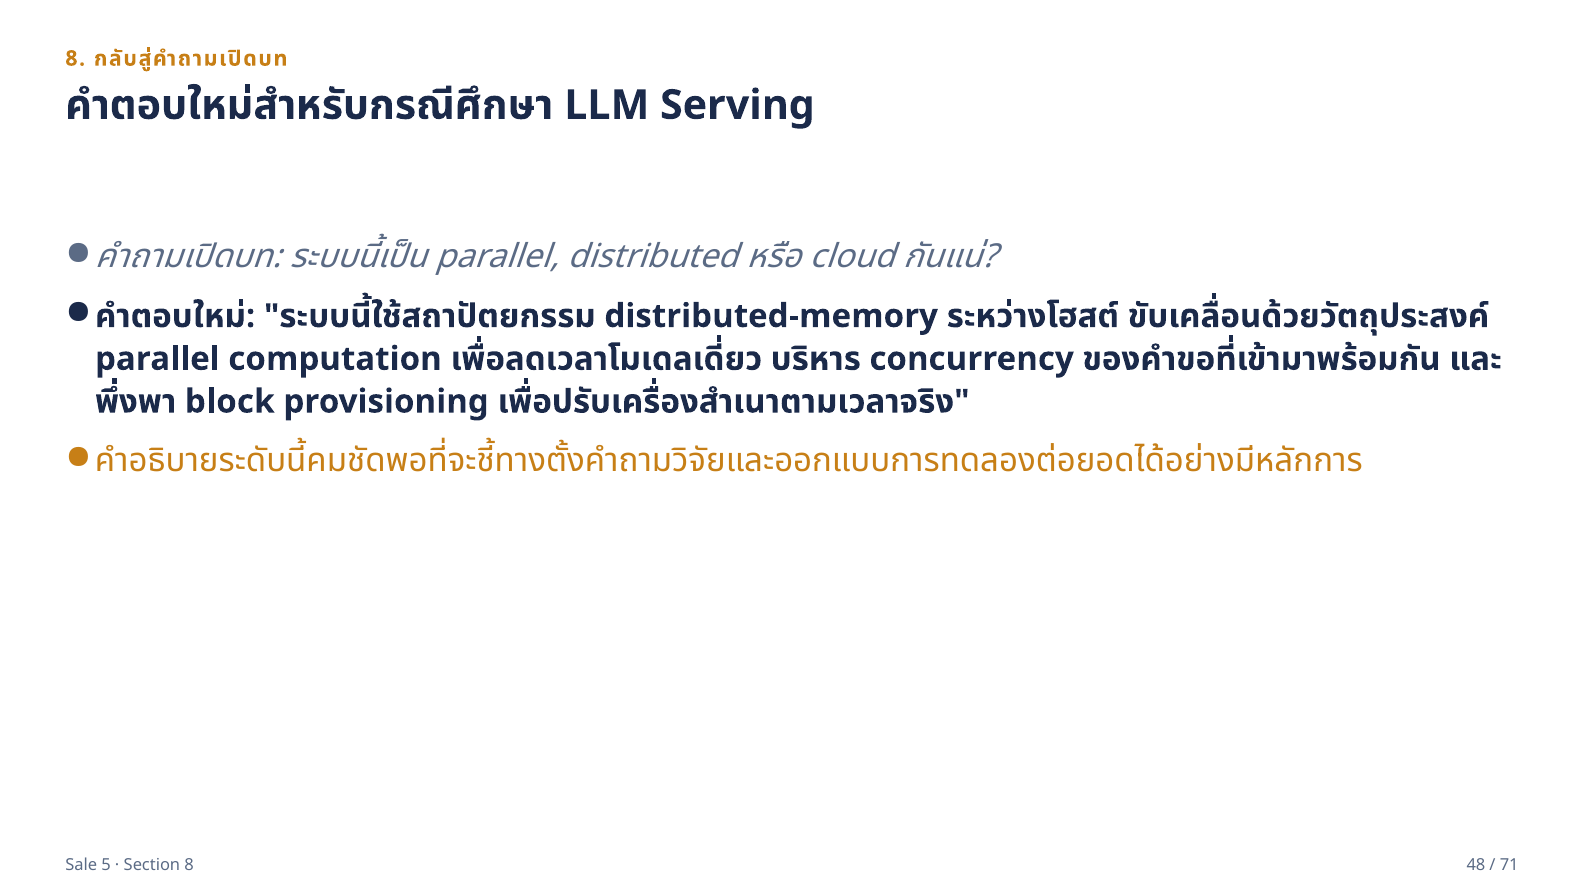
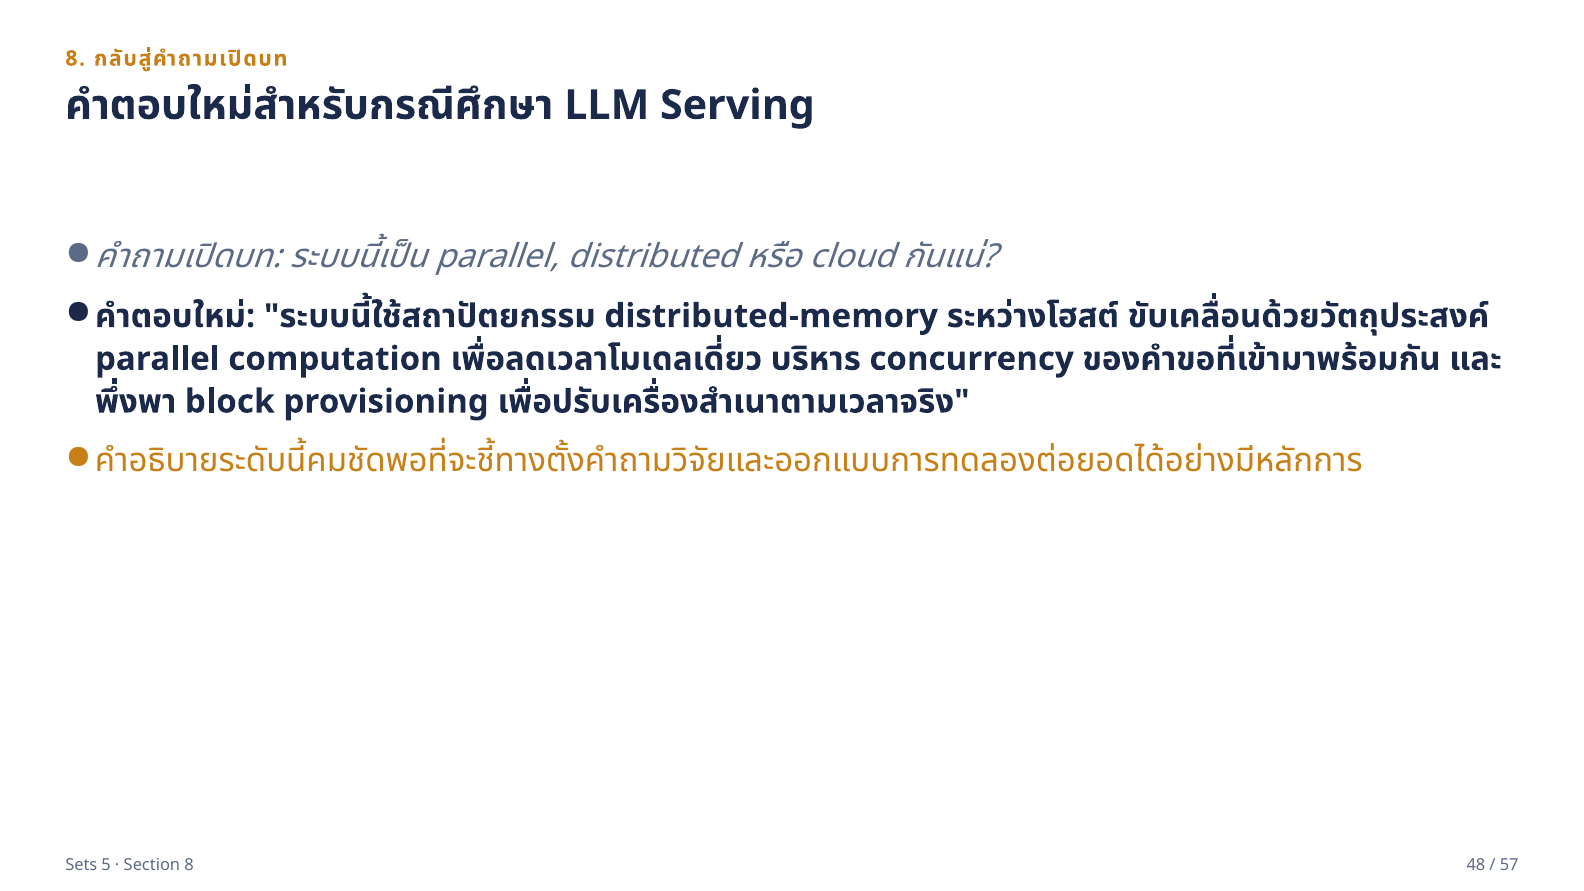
Sale: Sale -> Sets (81, 865)
71: 71 -> 57 (1509, 865)
